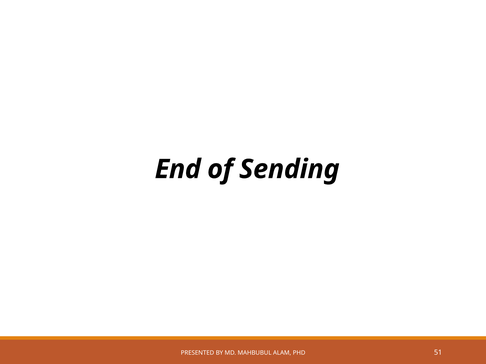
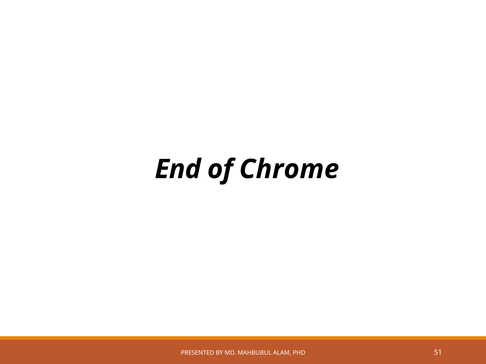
Sending: Sending -> Chrome (289, 169)
